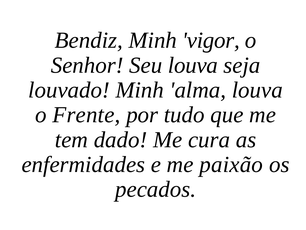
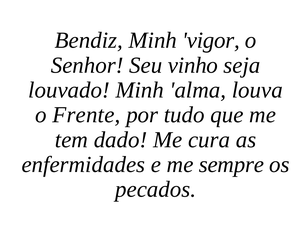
Seu louva: louva -> vinho (193, 65)
paixão: paixão -> sempre (231, 164)
